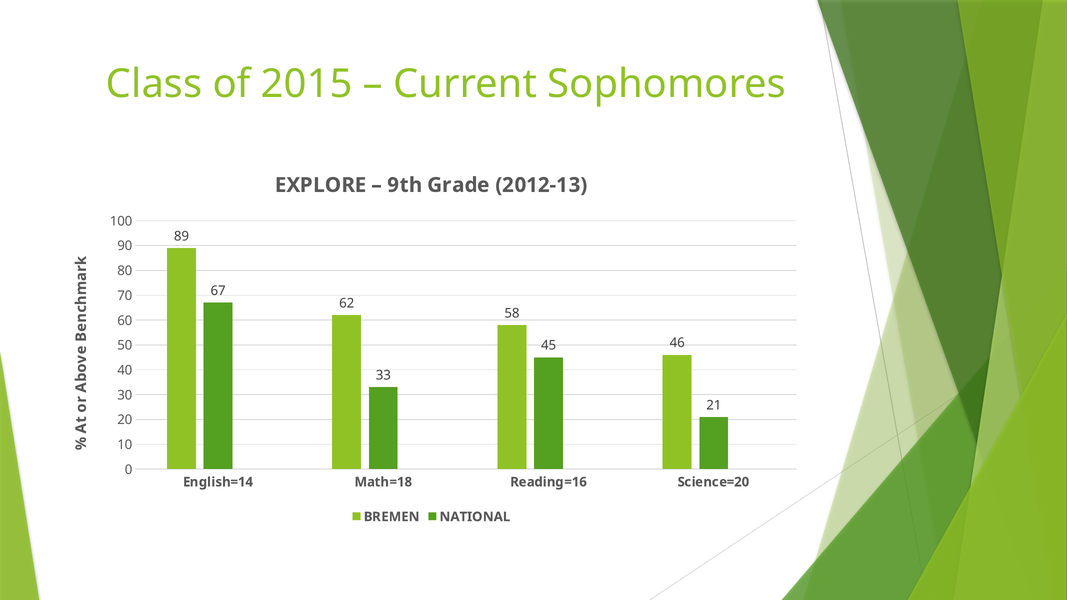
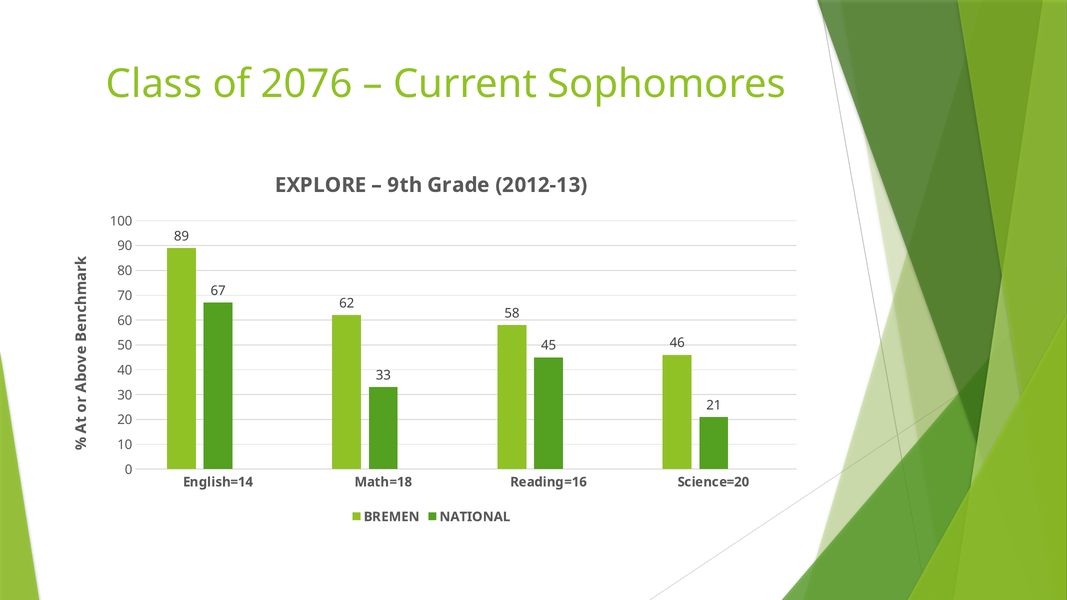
2015: 2015 -> 2076 (307, 84)
